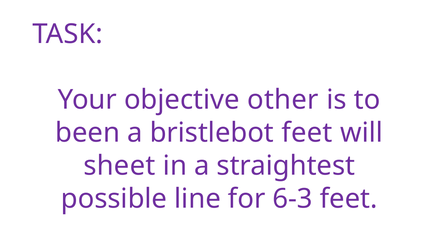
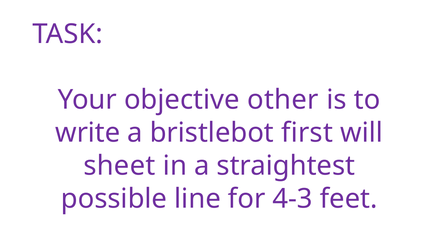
been: been -> write (88, 133)
bristlebot feet: feet -> first (307, 133)
6-3: 6-3 -> 4-3 (293, 199)
